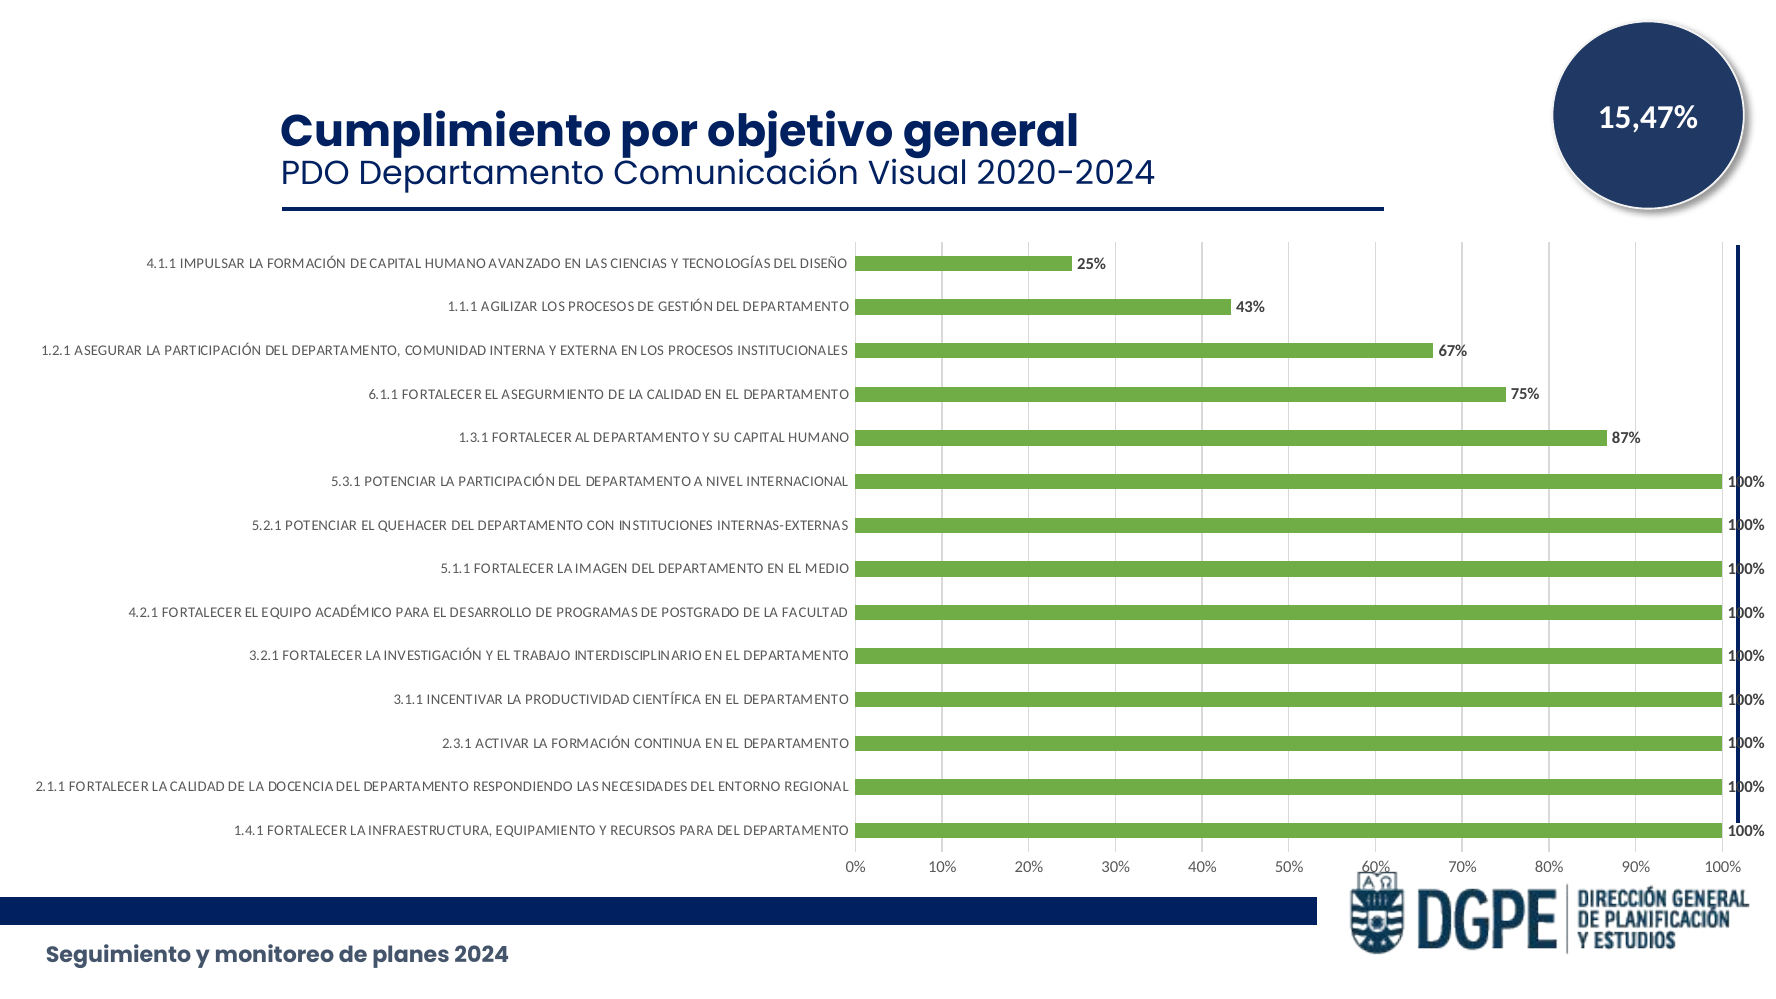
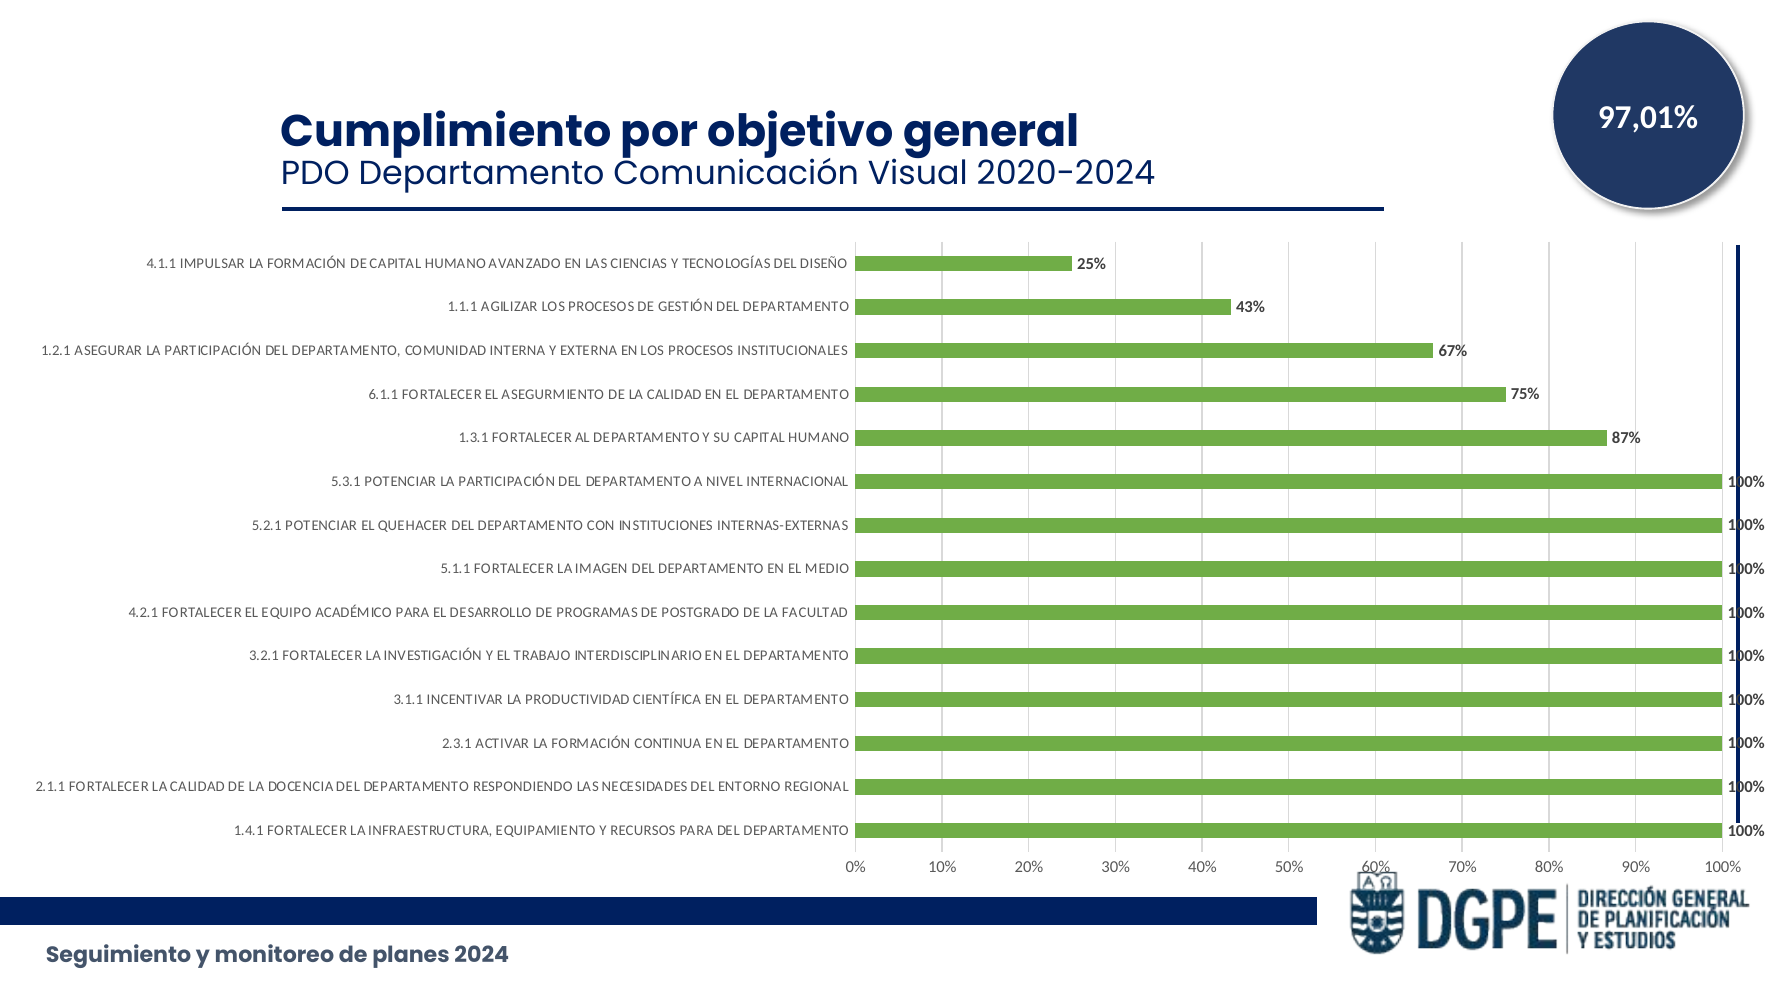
15,47%: 15,47% -> 97,01% (1648, 117)
